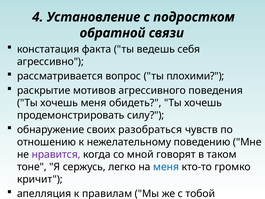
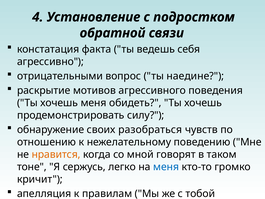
рассматривается: рассматривается -> отрицательными (60, 76)
плохими: плохими -> наедине (195, 76)
нравится colour: purple -> orange (56, 154)
